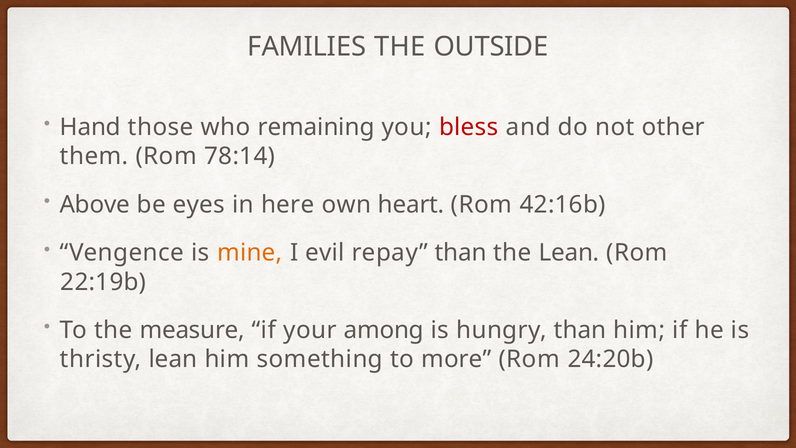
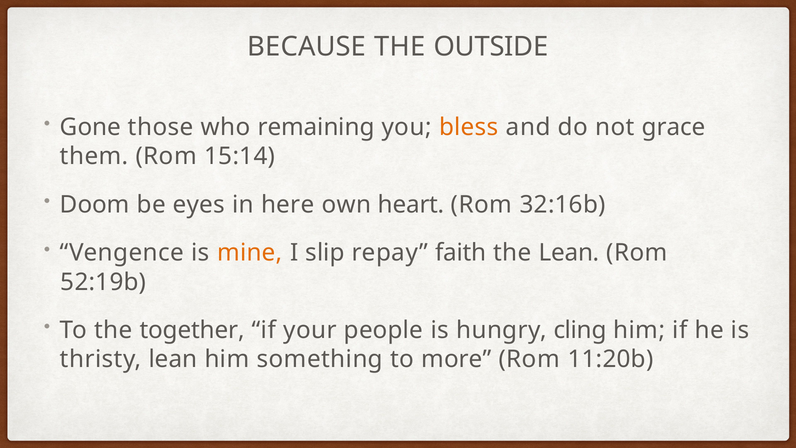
FAMILIES: FAMILIES -> BECAUSE (307, 47)
Hand: Hand -> Gone (90, 127)
bless colour: red -> orange (469, 127)
other: other -> grace (674, 127)
78:14: 78:14 -> 15:14 (240, 156)
Above: Above -> Doom (95, 205)
42:16b: 42:16b -> 32:16b (563, 205)
evil: evil -> slip (325, 253)
repay than: than -> faith (461, 253)
22:19b: 22:19b -> 52:19b (103, 282)
measure: measure -> together (192, 330)
among: among -> people (384, 330)
hungry than: than -> cling (580, 330)
24:20b: 24:20b -> 11:20b (610, 359)
